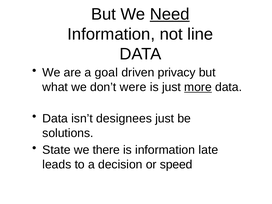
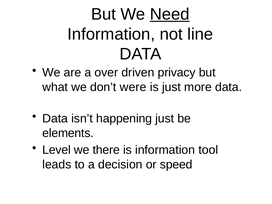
goal: goal -> over (106, 73)
more underline: present -> none (198, 87)
designees: designees -> happening (124, 119)
solutions: solutions -> elements (68, 133)
State: State -> Level (57, 150)
late: late -> tool (208, 150)
